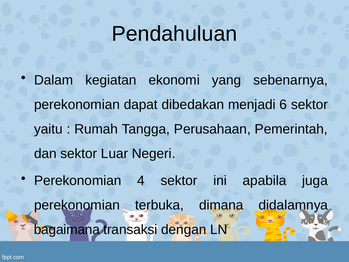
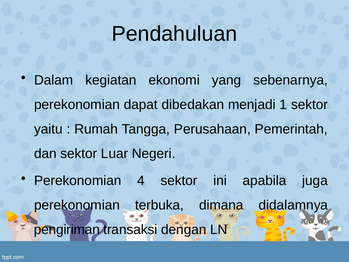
6: 6 -> 1 (283, 105)
bagaimana: bagaimana -> pengiriman (67, 229)
